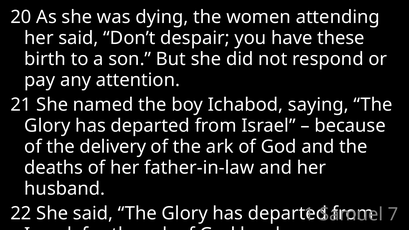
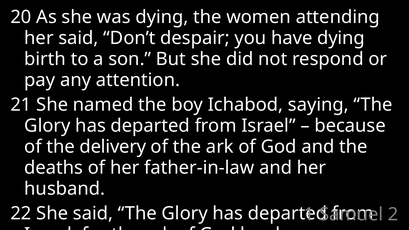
have these: these -> dying (341, 38)
7: 7 -> 2 (393, 215)
